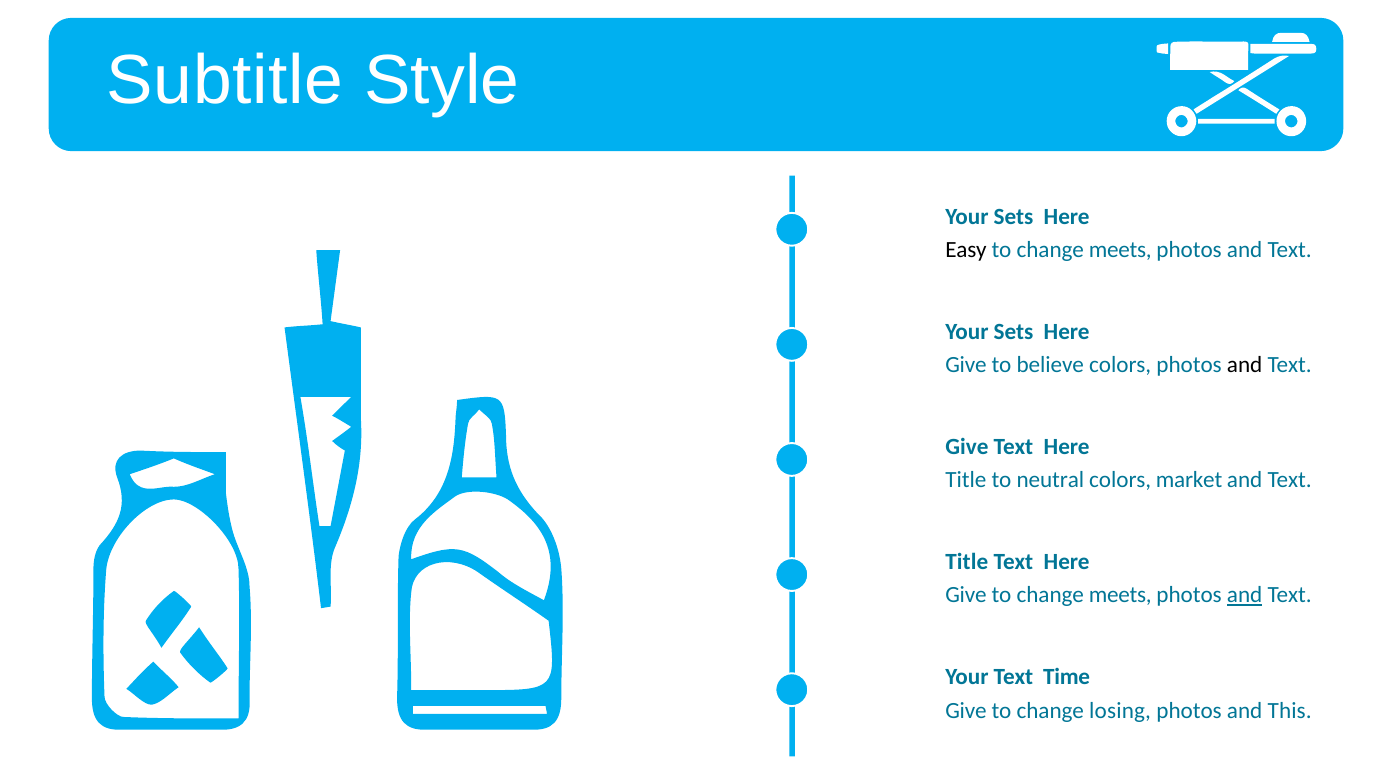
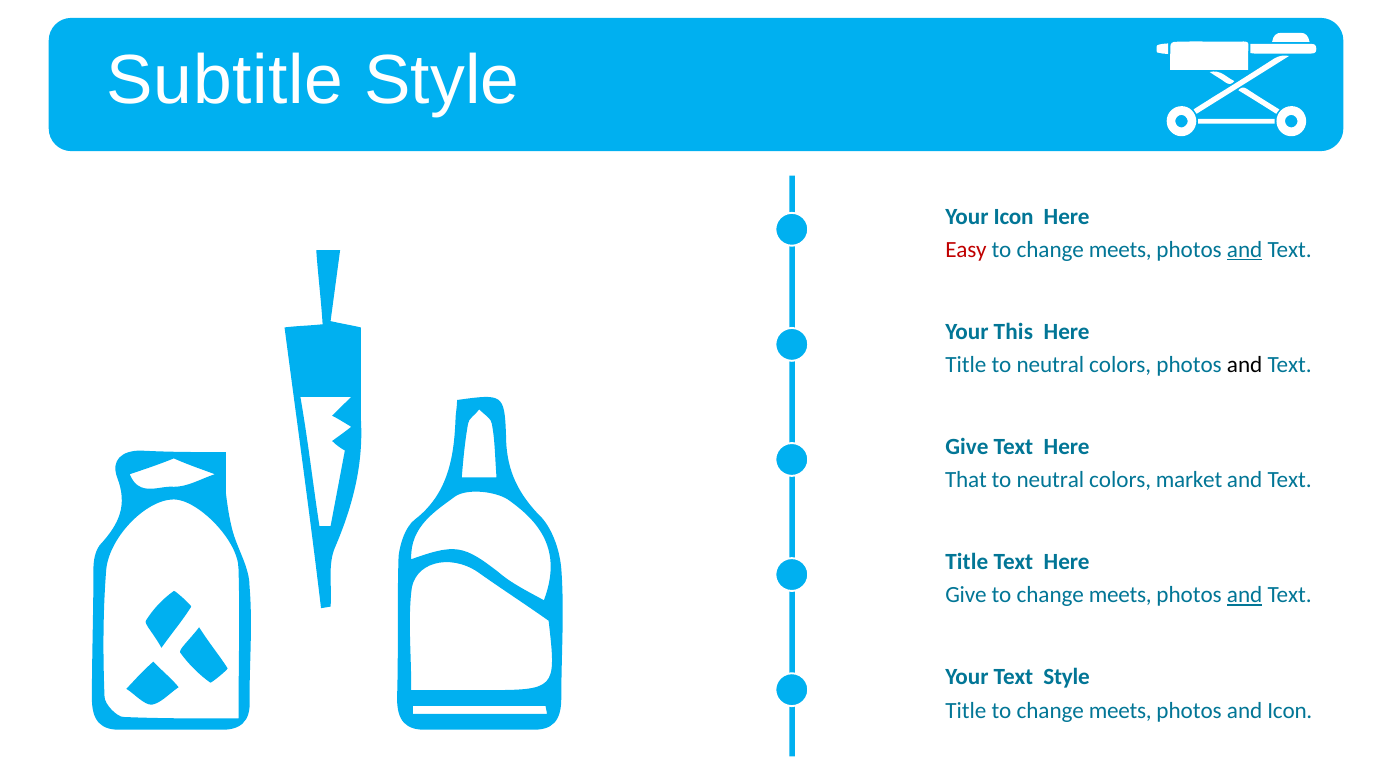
Sets: Sets -> Icon (1014, 216)
Easy colour: black -> red (966, 250)
and underline: none -> present (1245, 250)
Sets: Sets -> This (1013, 332)
Give: Give -> Title (966, 365)
believe: believe -> neutral (1050, 365)
Title: Title -> That (966, 480)
Text Time: Time -> Style (1067, 677)
Give: Give -> Title (966, 710)
losing: losing -> meets (1120, 710)
and This: This -> Icon (1290, 710)
